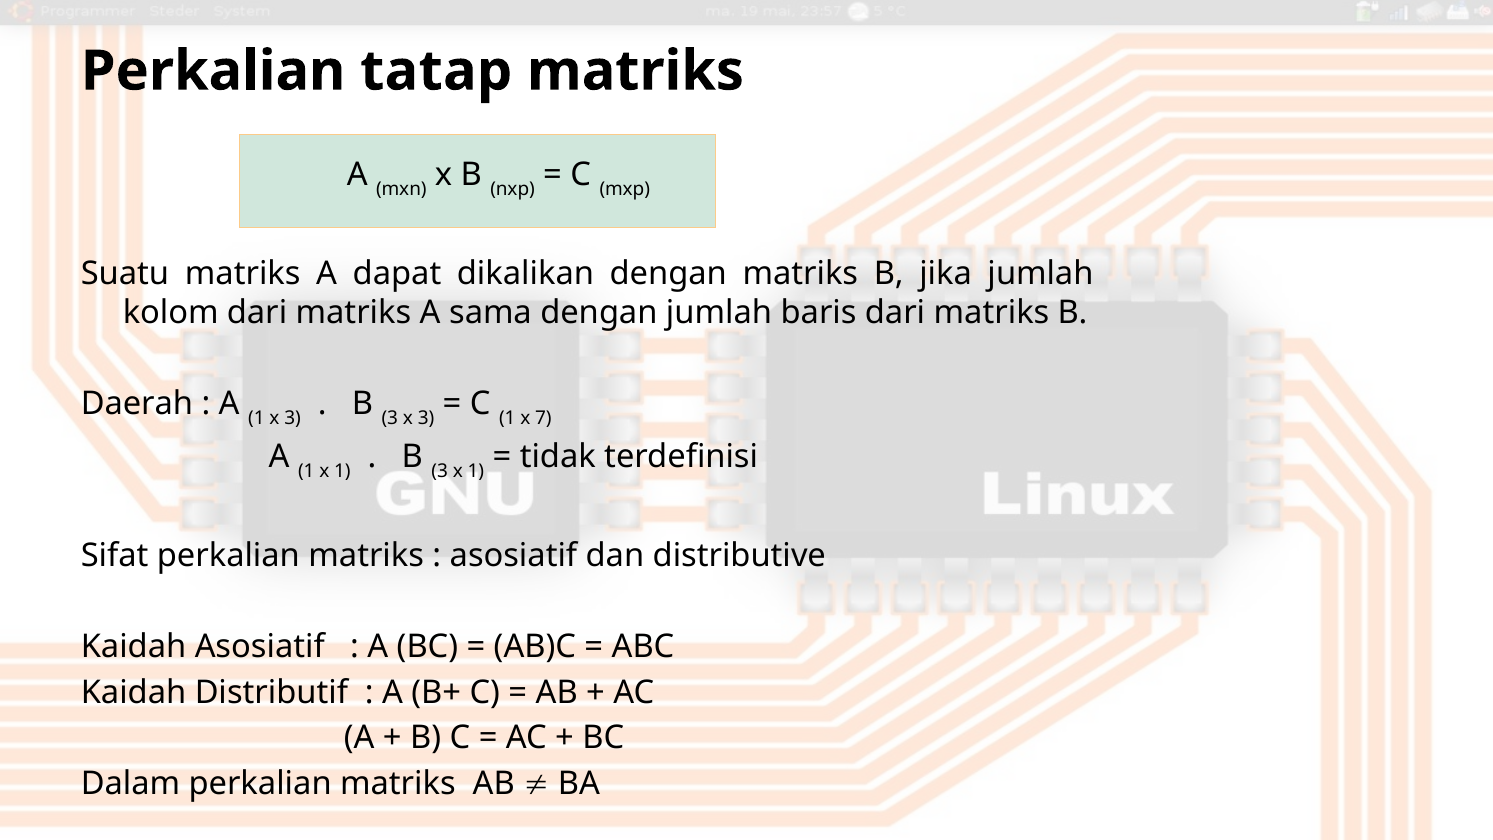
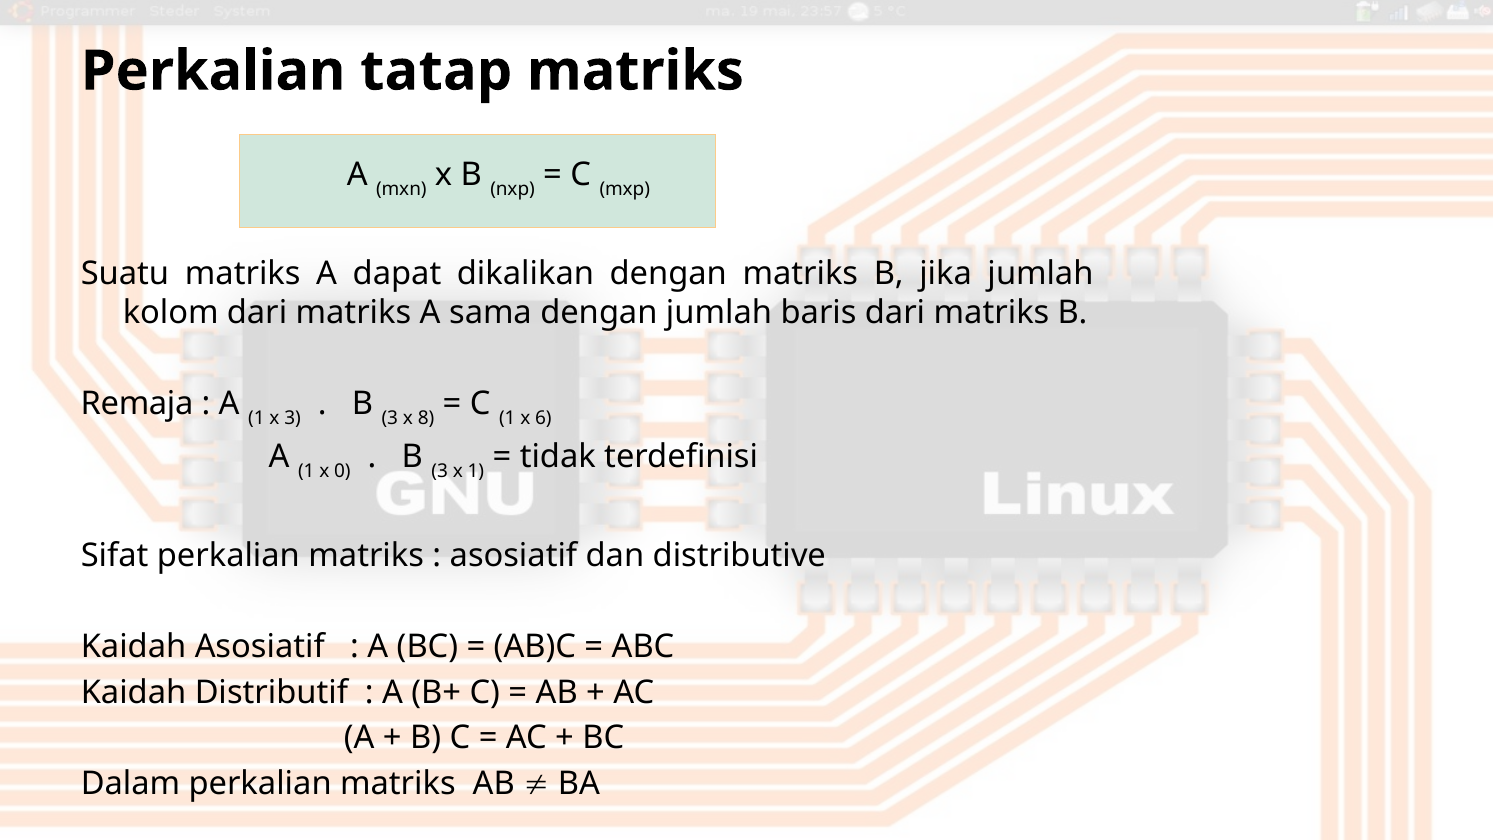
Daerah: Daerah -> Remaja (137, 404)
3 x 3: 3 -> 8 (426, 418)
7: 7 -> 6 (543, 418)
1 x 1: 1 -> 0 (342, 471)
